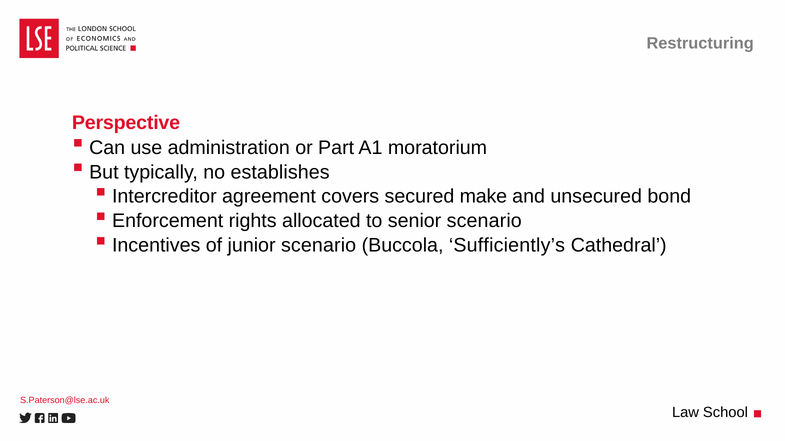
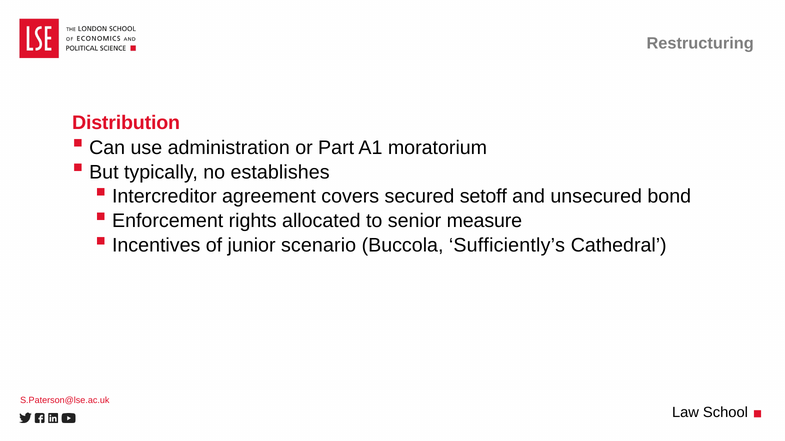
Perspective: Perspective -> Distribution (126, 123)
make: make -> setoff (483, 197)
senior scenario: scenario -> measure (484, 221)
